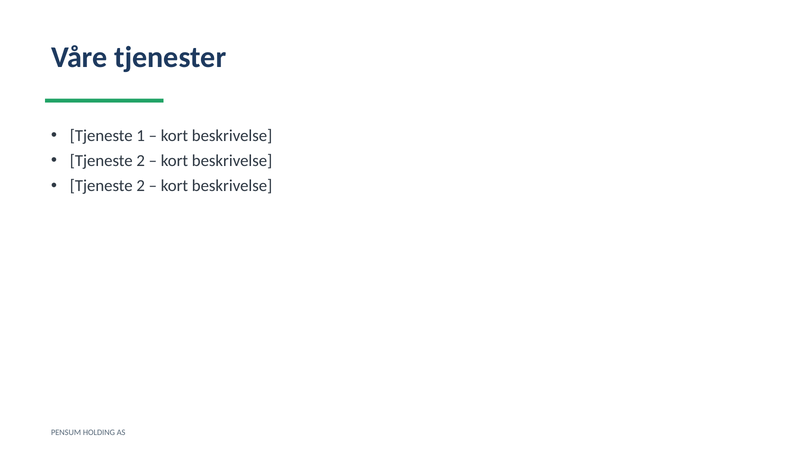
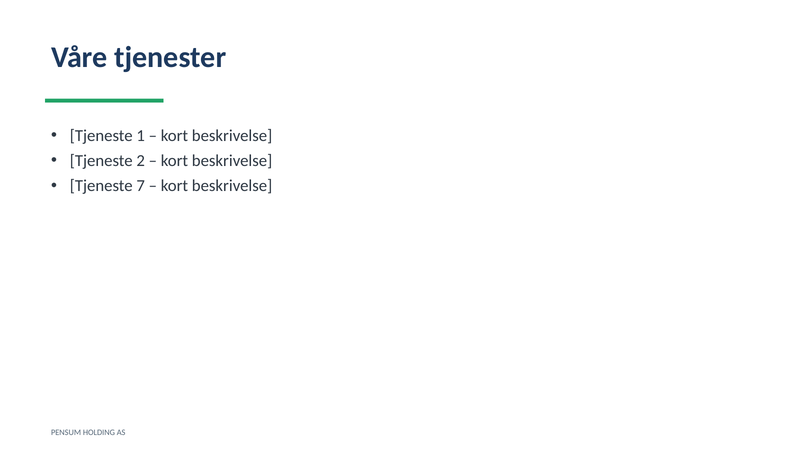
2: 2 -> 7 (141, 186)
